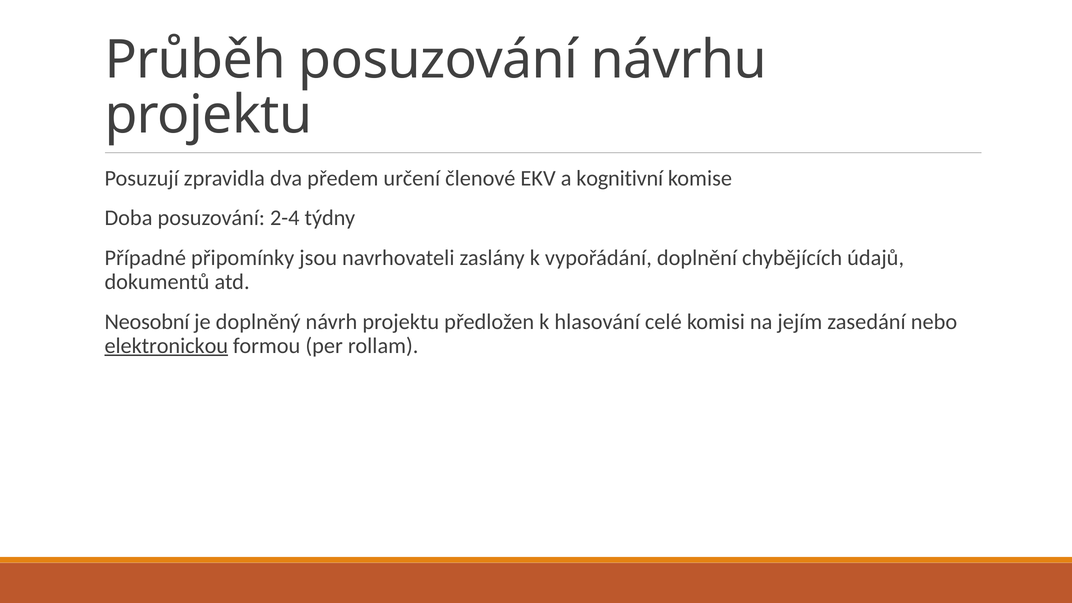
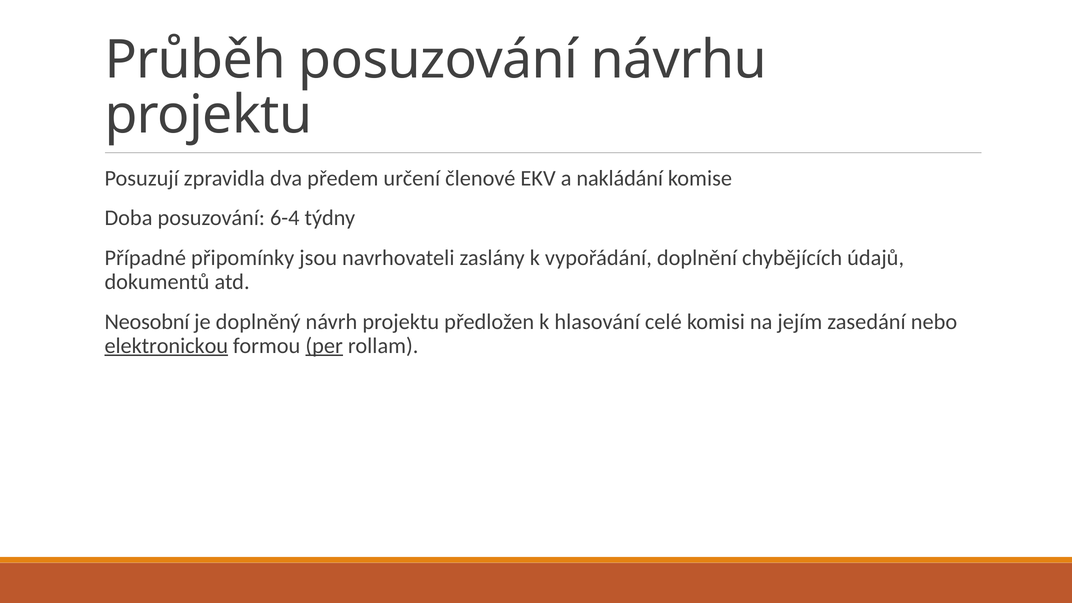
kognitivní: kognitivní -> nakládání (620, 178)
2-4: 2-4 -> 6-4 (285, 218)
per underline: none -> present (324, 346)
